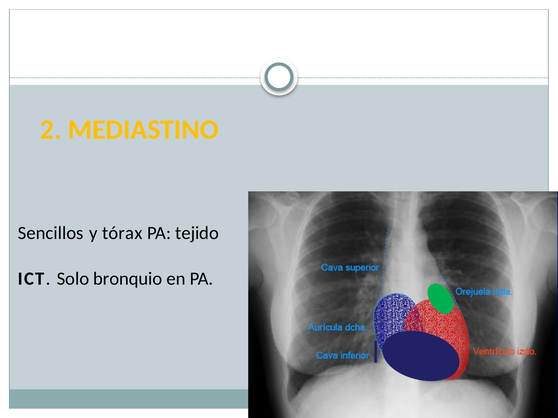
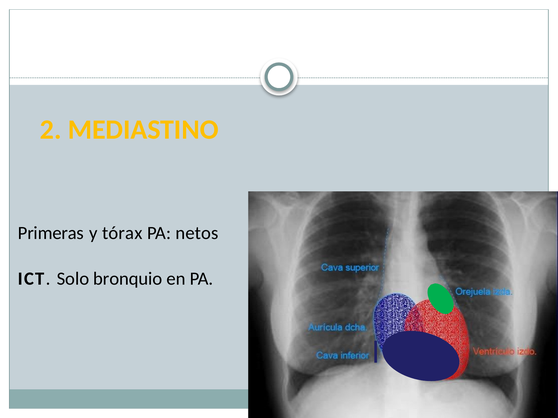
Sencillos: Sencillos -> Primeras (51, 233)
tejido: tejido -> netos (197, 233)
